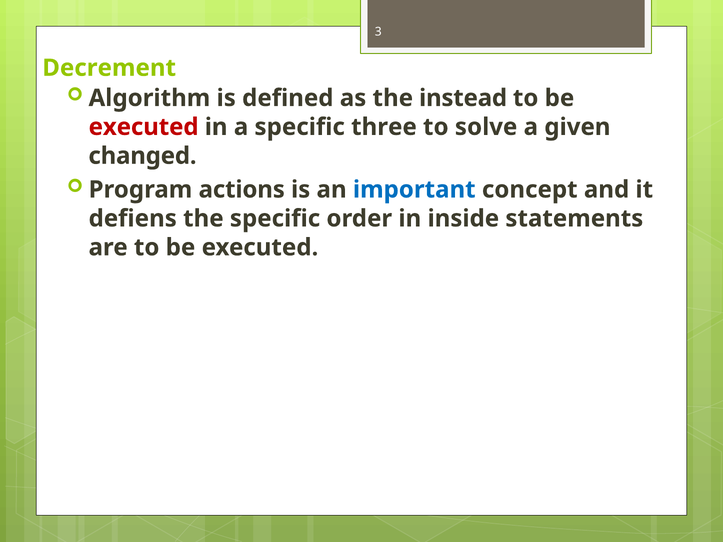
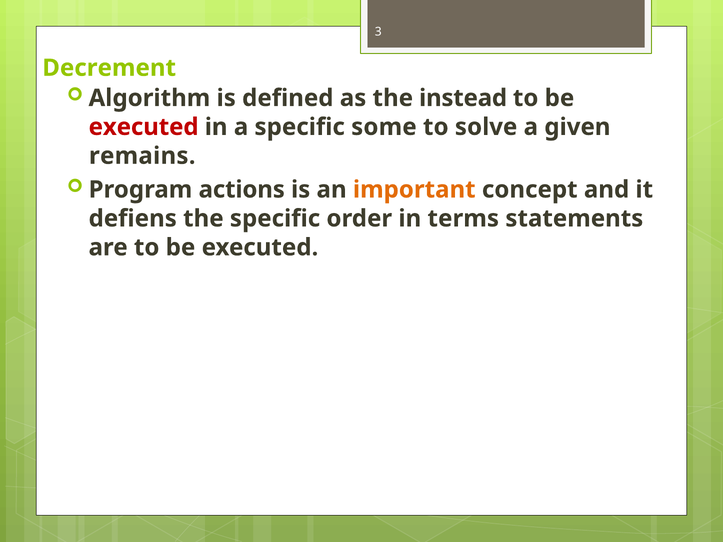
three: three -> some (384, 127)
changed: changed -> remains (142, 156)
important colour: blue -> orange (414, 190)
inside: inside -> terms (463, 219)
